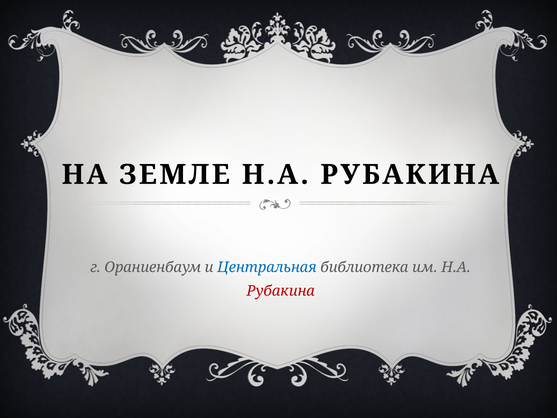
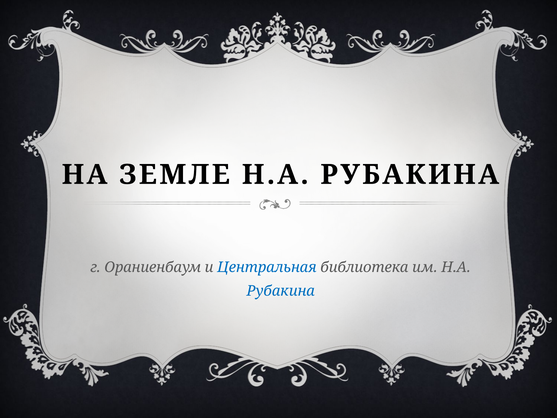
Рубакина colour: red -> blue (281, 291)
